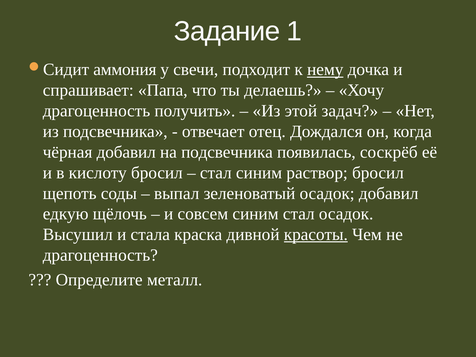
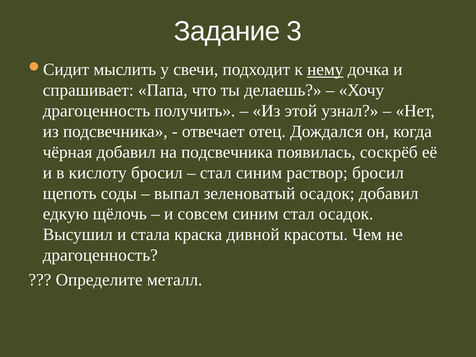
1: 1 -> 3 (294, 31)
аммония: аммония -> мыслить (125, 70)
задач: задач -> узнал (350, 111)
красоты underline: present -> none (316, 235)
